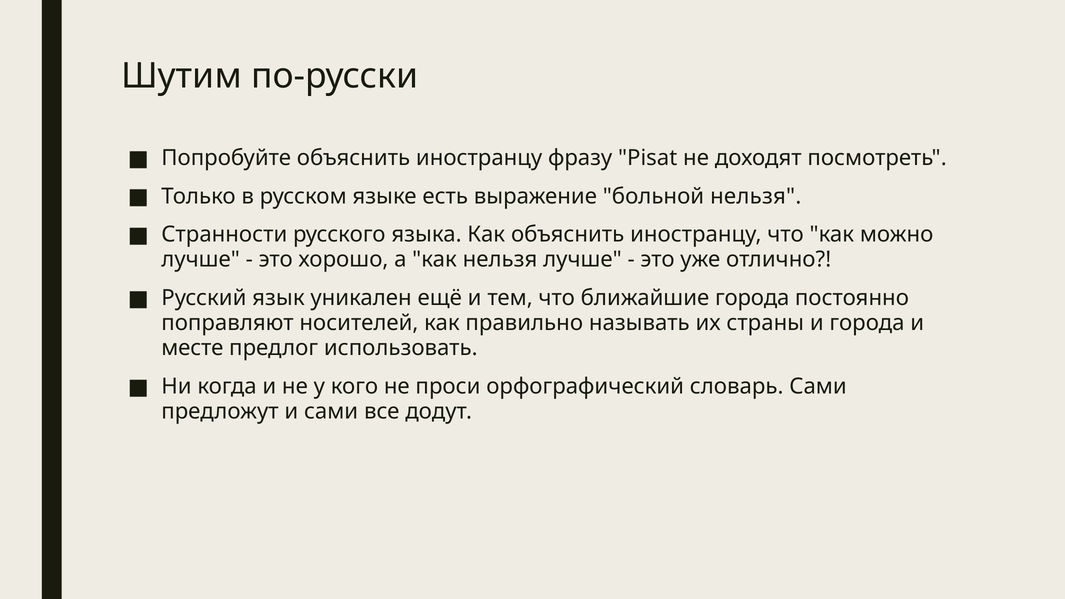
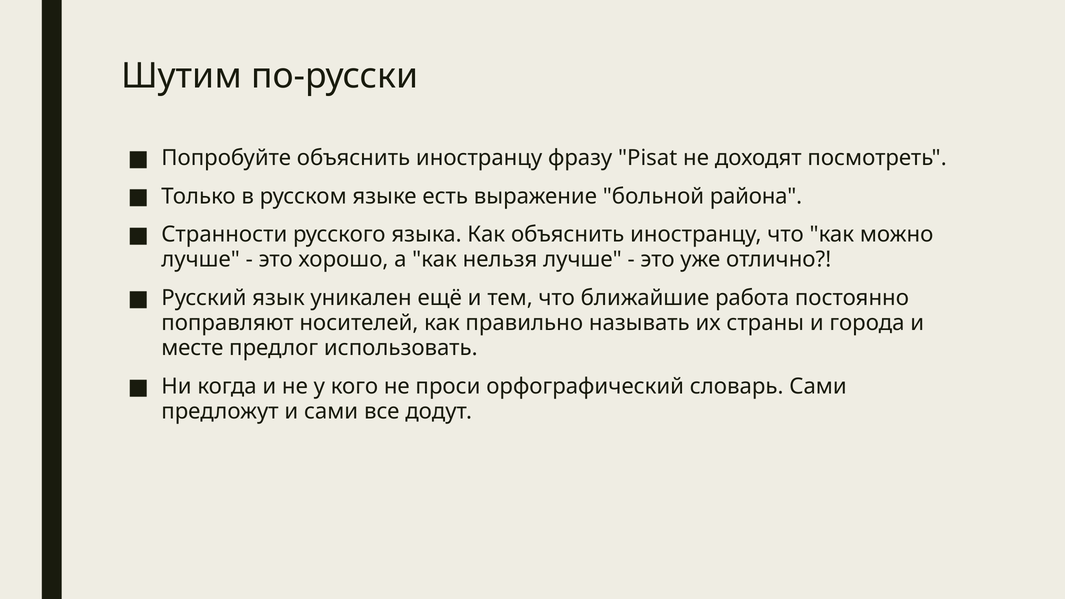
больной нельзя: нельзя -> района (756, 196)
ближайшие города: города -> работа (752, 298)
